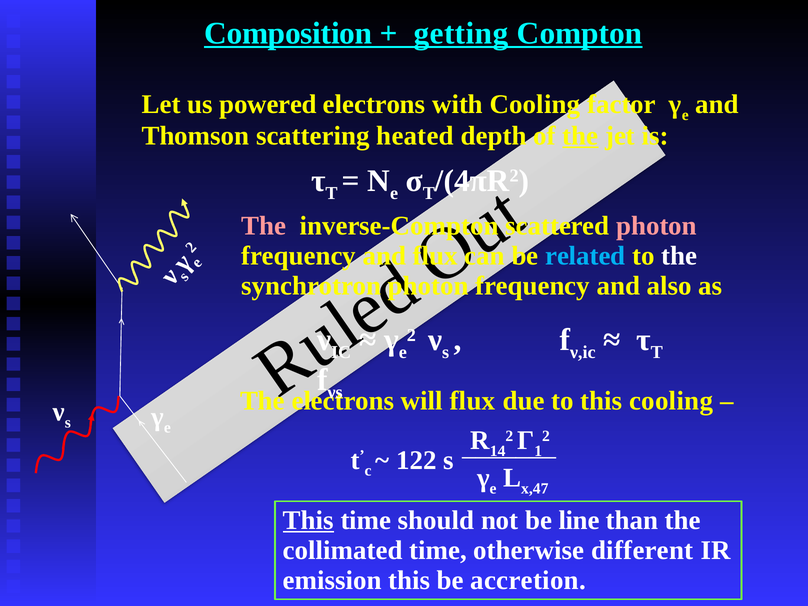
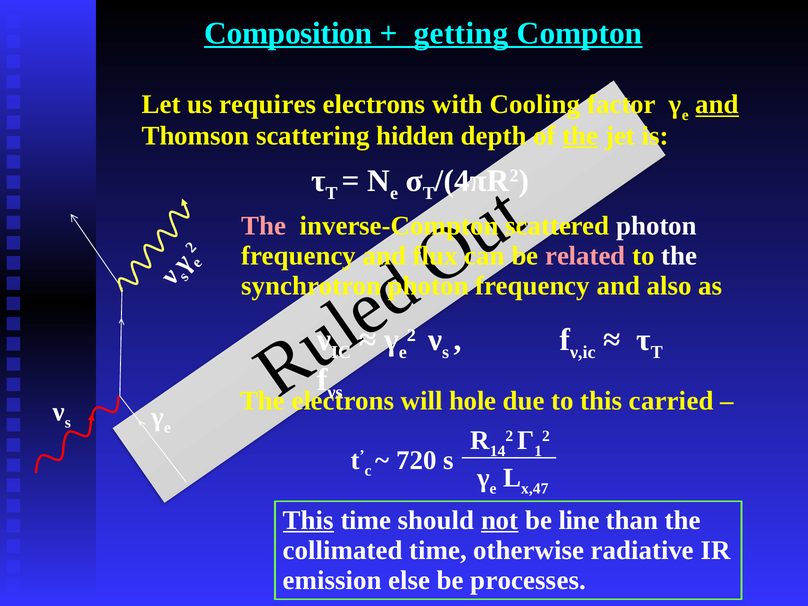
powered: powered -> requires (268, 105)
and underline: none -> present (717, 105)
heated: heated -> hidden (415, 136)
photon colour: pink -> white (657, 226)
related colour: light blue -> pink (585, 256)
will flux: flux -> hole (473, 401)
this cooling: cooling -> carried (671, 401)
122: 122 -> 720 (416, 460)
not underline: none -> present (500, 520)
different: different -> radiative (642, 550)
emission this: this -> else (409, 580)
accretion: accretion -> processes (528, 580)
